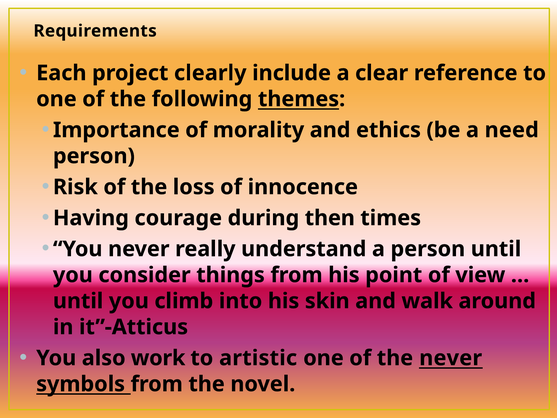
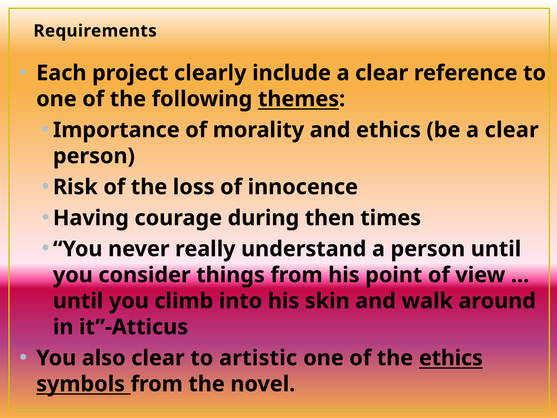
be a need: need -> clear (512, 130)
also work: work -> clear (158, 358)
the never: never -> ethics (451, 358)
